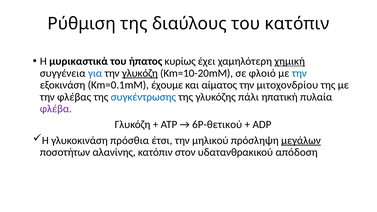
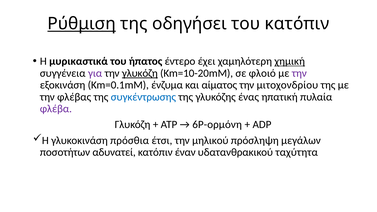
Ρύθμιση underline: none -> present (82, 24)
διαύλους: διαύλους -> οδηγήσει (189, 24)
κυρίως: κυρίως -> έντερο (180, 61)
για colour: blue -> purple (95, 73)
την colour: blue -> purple (299, 73)
έχουμε: έχουμε -> ένζυμα (167, 85)
πάλι: πάλι -> ένας (249, 97)
6Ρ-θετικού: 6Ρ-θετικού -> 6Ρ-ορμόνη (217, 125)
μεγάλων underline: present -> none (301, 140)
αλανίνης: αλανίνης -> αδυνατεί (114, 152)
στον: στον -> έναν (185, 152)
απόδοση: απόδοση -> ταχύτητα (297, 152)
